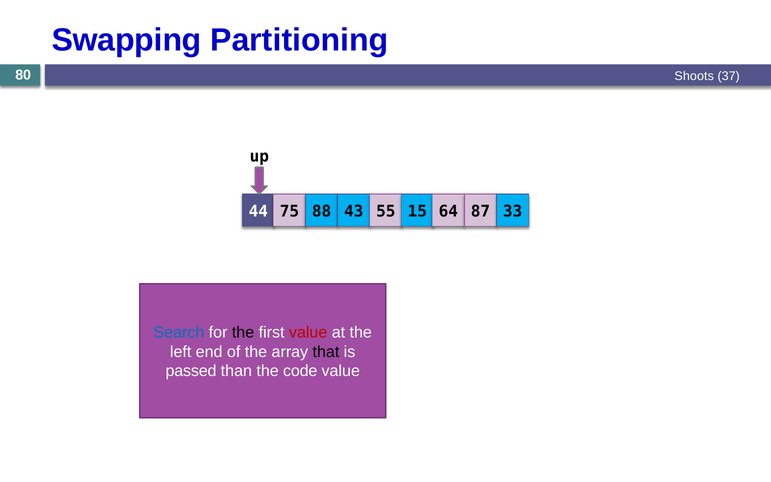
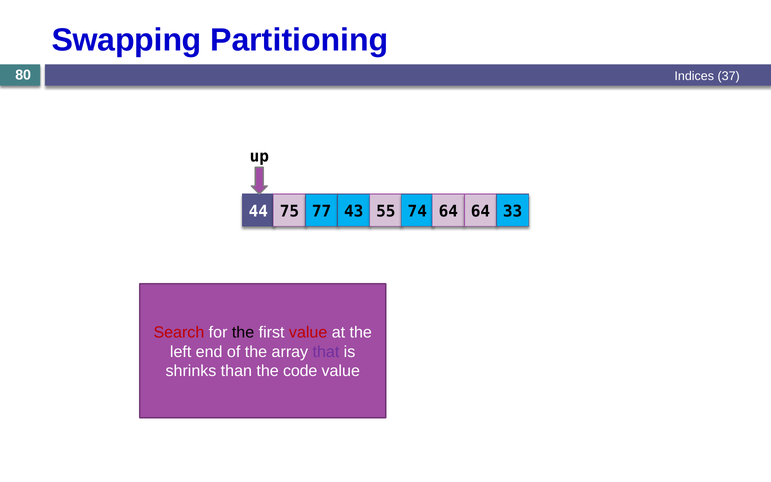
Shoots: Shoots -> Indices (694, 76)
88: 88 -> 77 (322, 211)
15: 15 -> 74 (417, 211)
64 87: 87 -> 64 (481, 211)
Search colour: blue -> red (179, 333)
that colour: black -> purple (326, 352)
passed: passed -> shrinks (191, 371)
